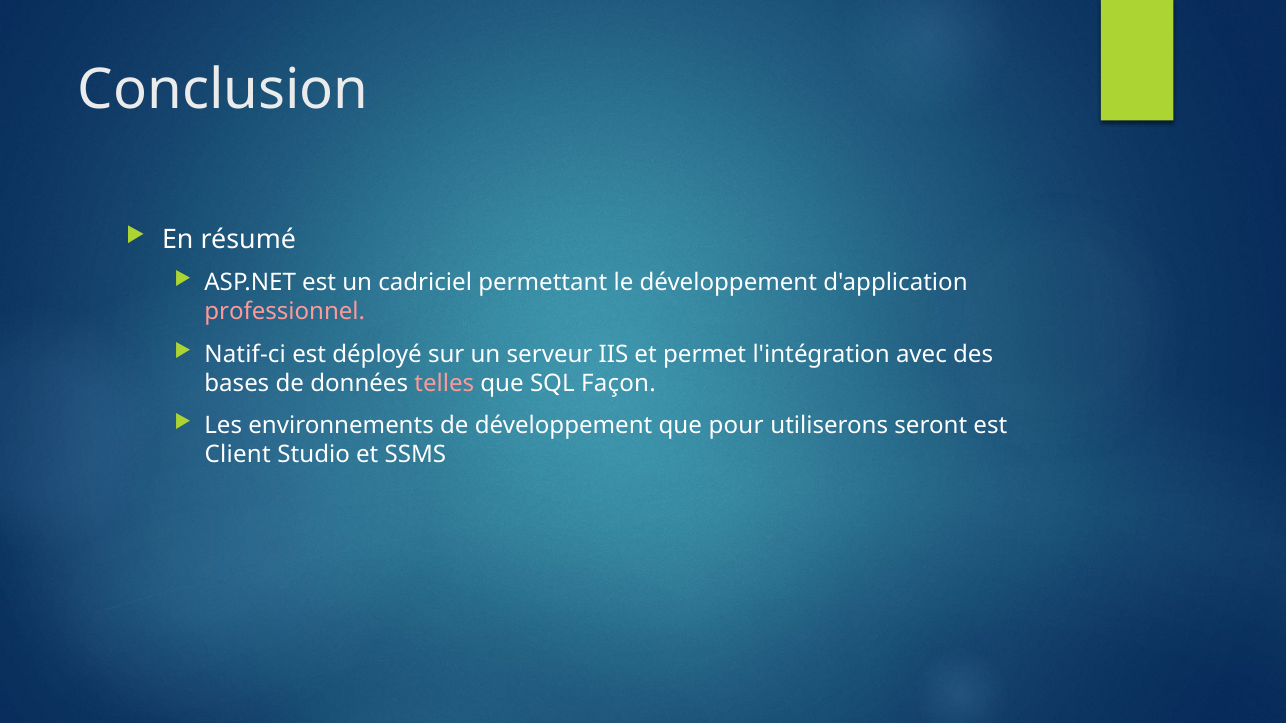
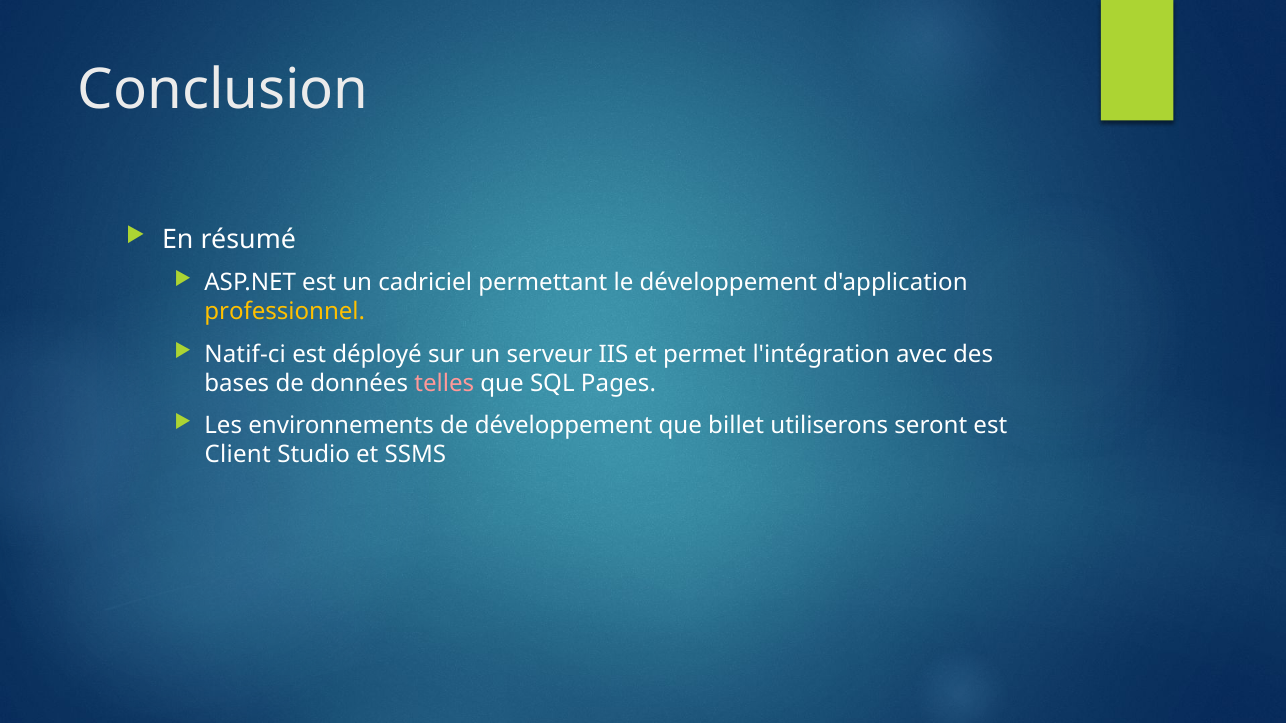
professionnel colour: pink -> yellow (285, 312)
Façon: Façon -> Pages (618, 383)
pour: pour -> billet (736, 426)
